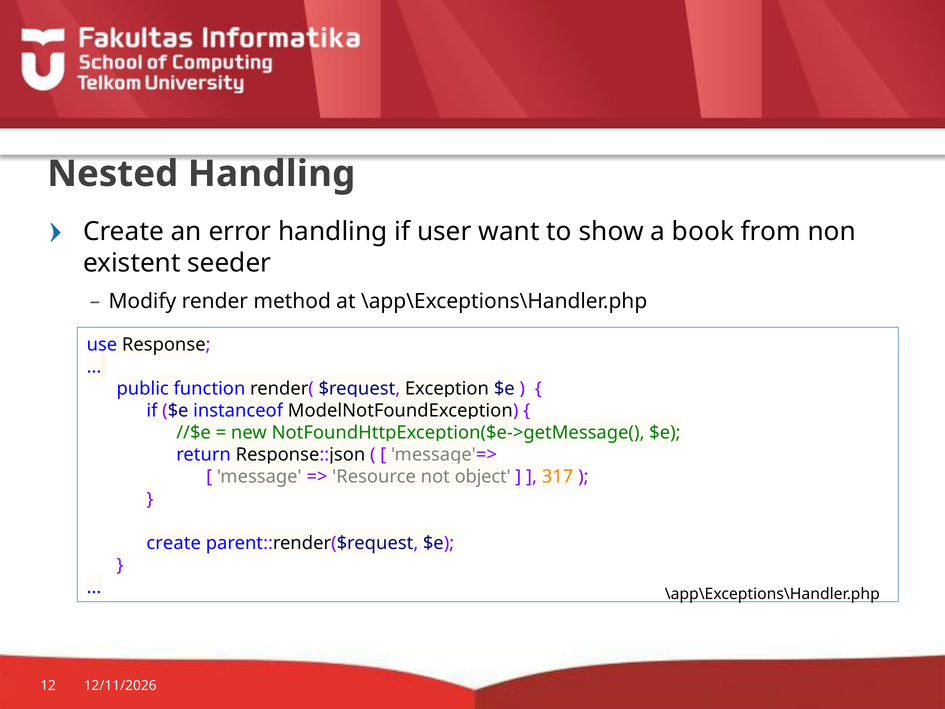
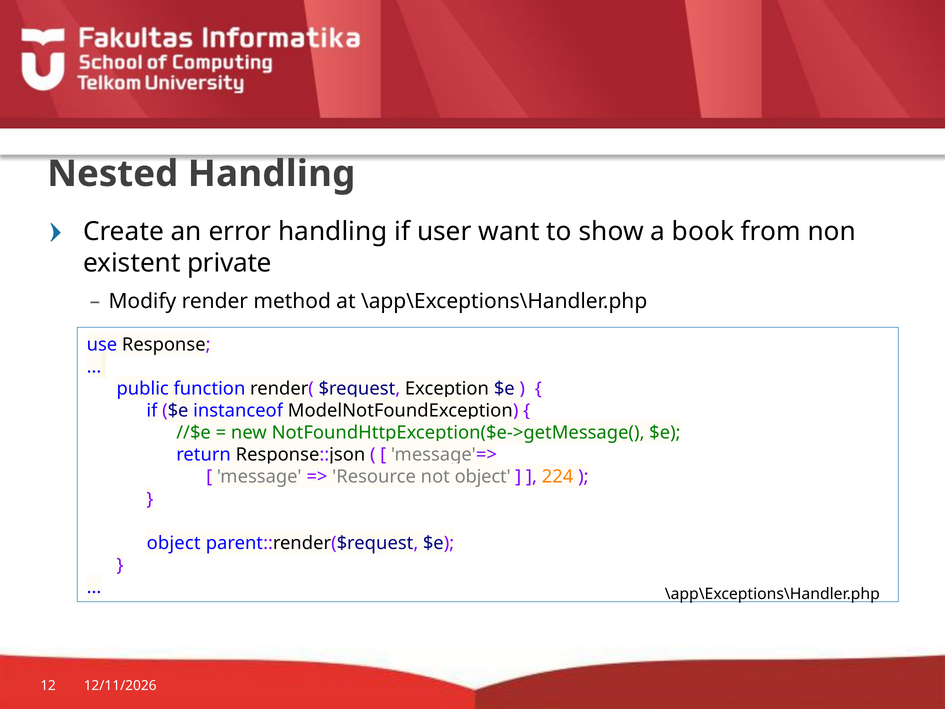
seeder: seeder -> private (229, 263)
317: 317 -> 224 (558, 477)
create: create -> object (174, 543)
